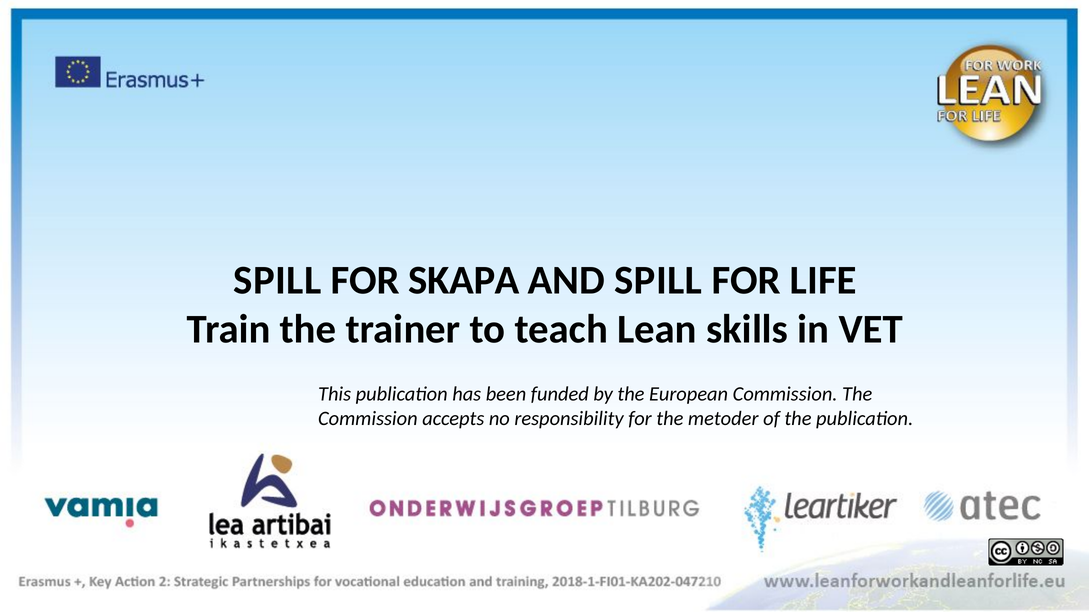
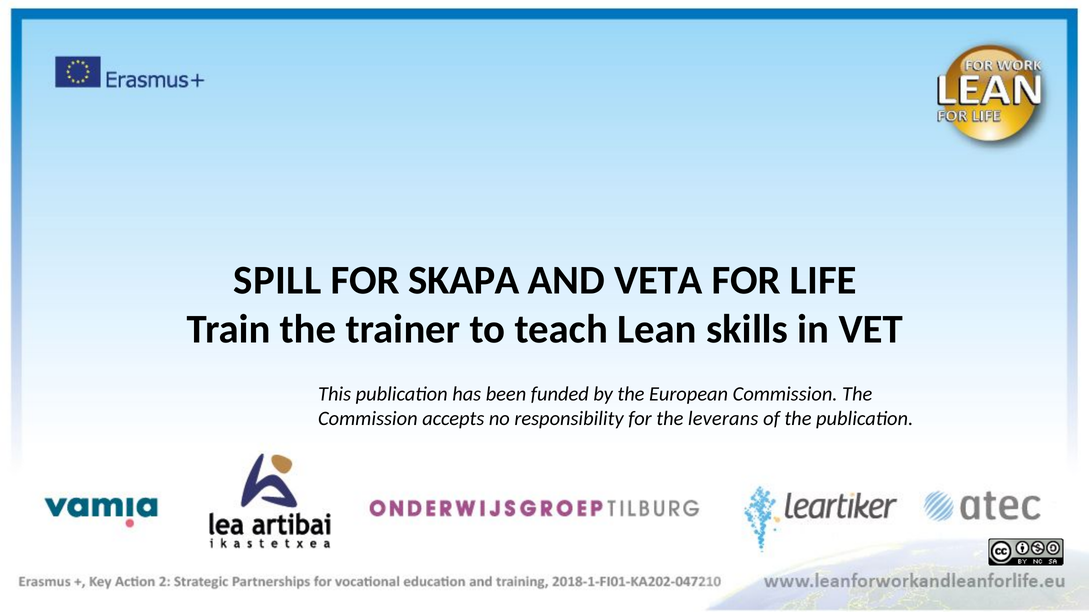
AND SPILL: SPILL -> VETA (658, 281)
metoder: metoder -> leverans (723, 419)
